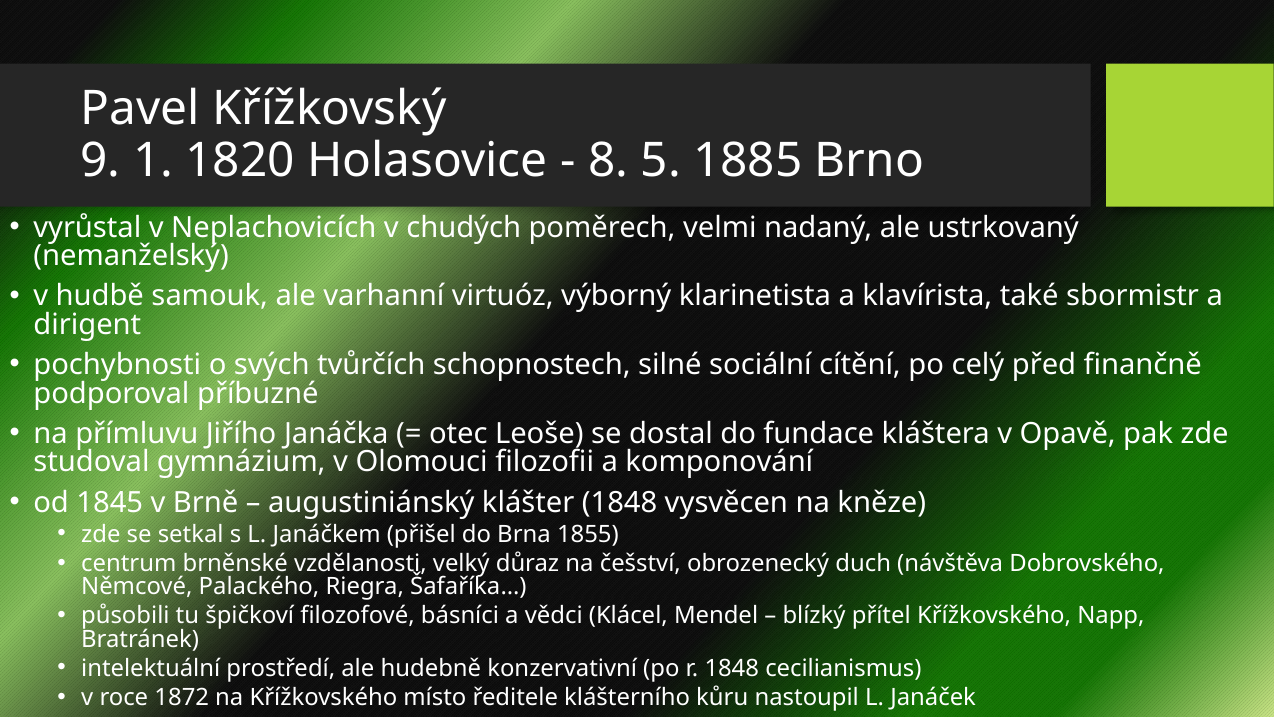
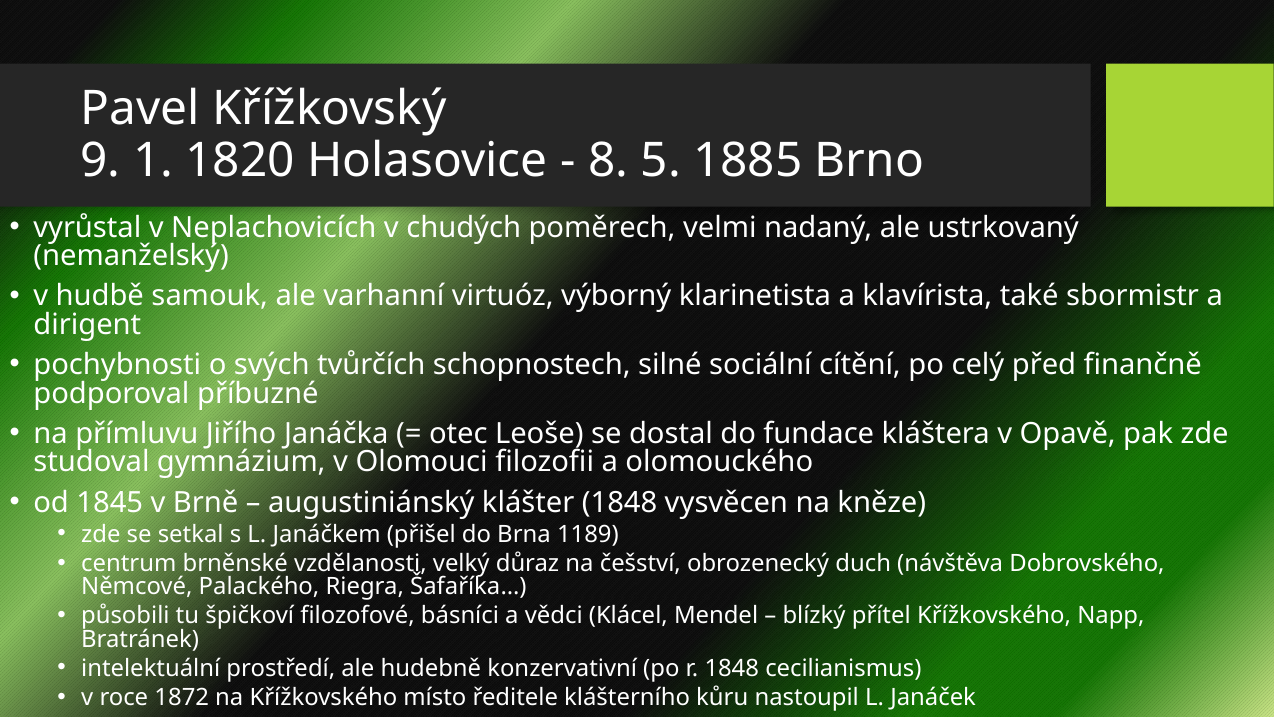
komponování: komponování -> olomouckého (719, 462)
1855: 1855 -> 1189 (588, 534)
